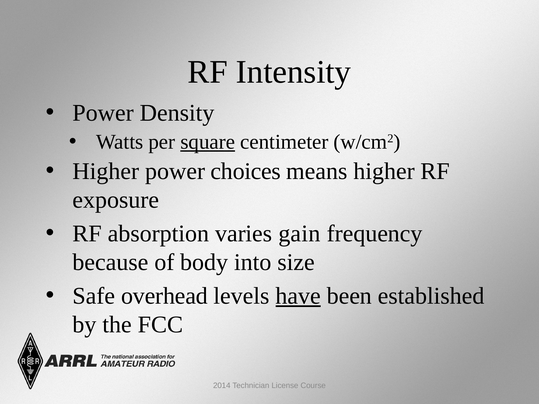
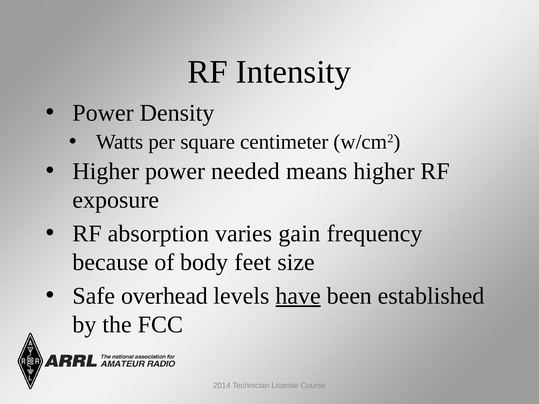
square underline: present -> none (208, 142)
choices: choices -> needed (245, 171)
into: into -> feet (253, 262)
